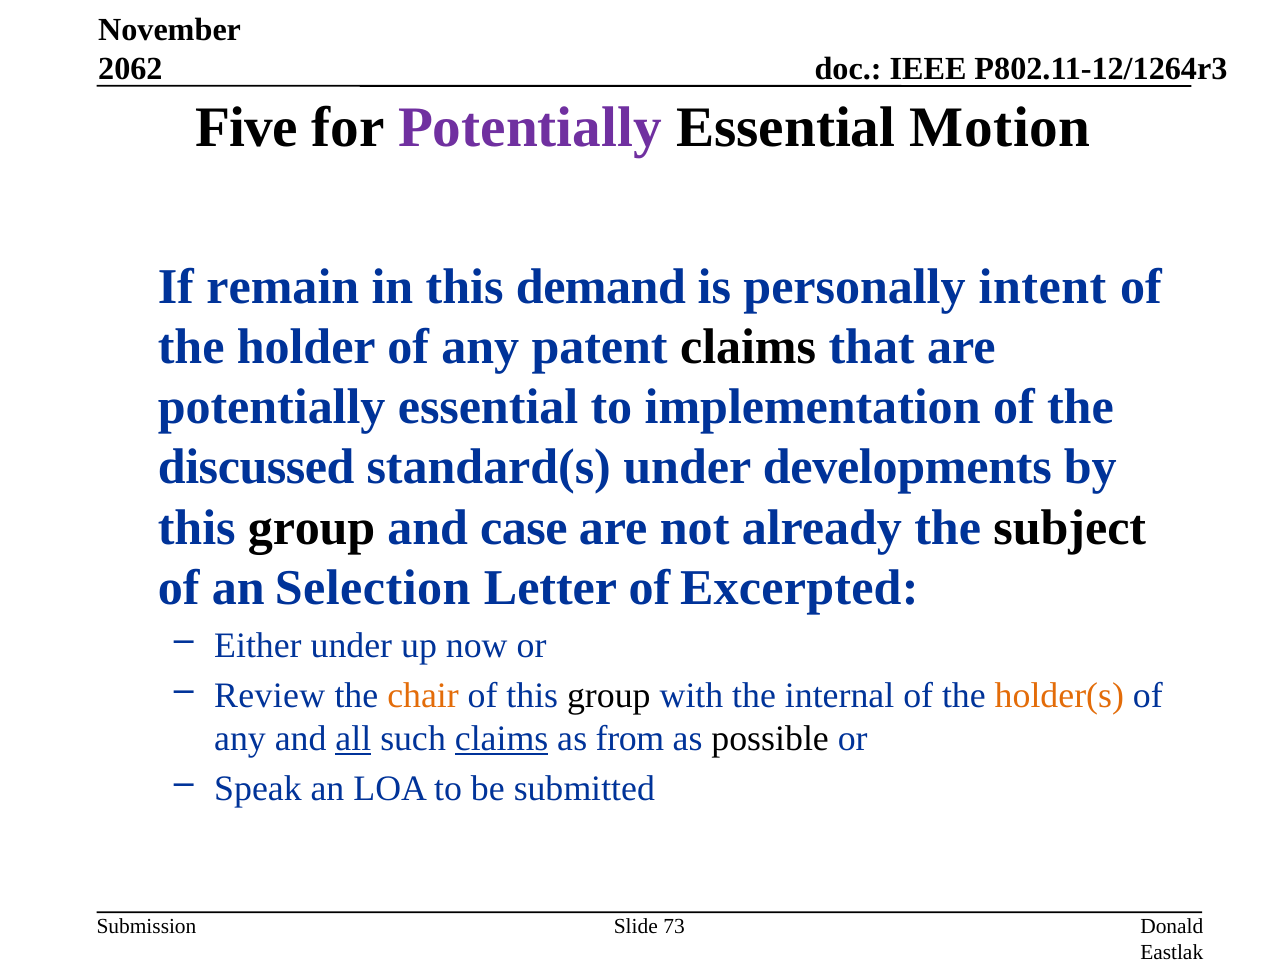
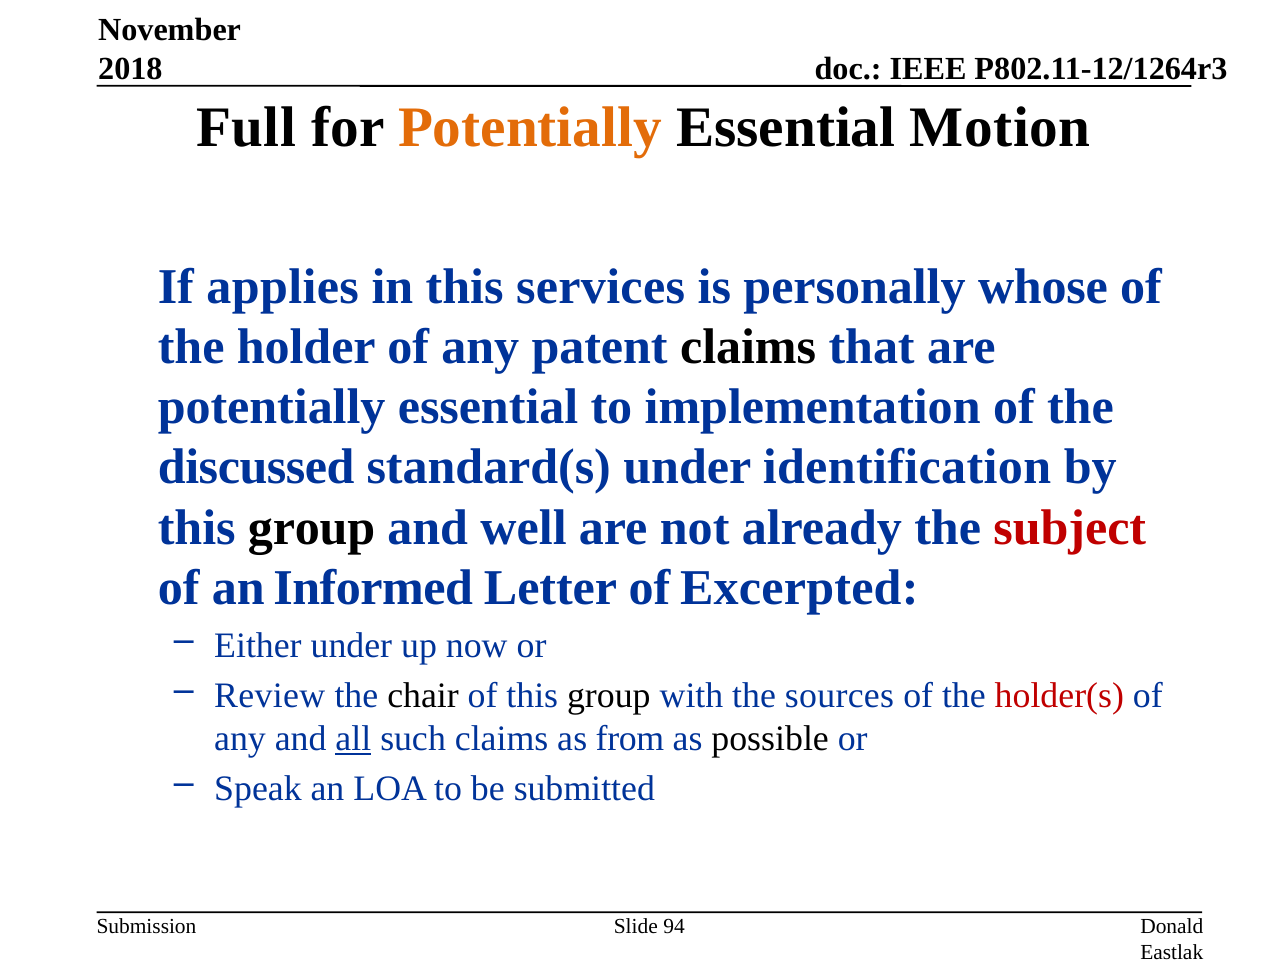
2062: 2062 -> 2018 (130, 69)
Five: Five -> Full (246, 127)
Potentially colour: purple -> orange (530, 127)
remain: remain -> applies (283, 287)
demand: demand -> services (601, 287)
intent: intent -> whose (1043, 287)
developments: developments -> identification (907, 467)
case: case -> well (524, 527)
subject colour: black -> red (1070, 527)
Selection: Selection -> Informed (373, 588)
chair colour: orange -> black (423, 695)
internal: internal -> sources (839, 695)
holder(s colour: orange -> red (1059, 695)
claims underline: present -> none (502, 738)
73: 73 -> 94 (674, 926)
